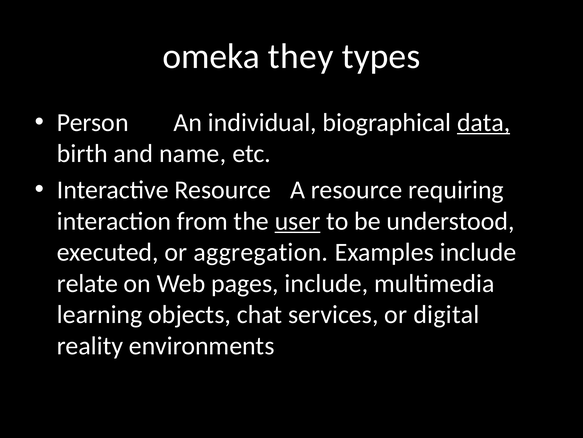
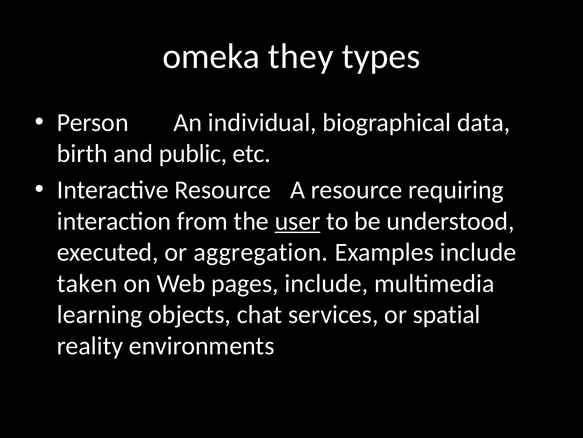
data underline: present -> none (484, 122)
name: name -> public (193, 153)
relate: relate -> taken (87, 283)
digital: digital -> spatial (447, 314)
